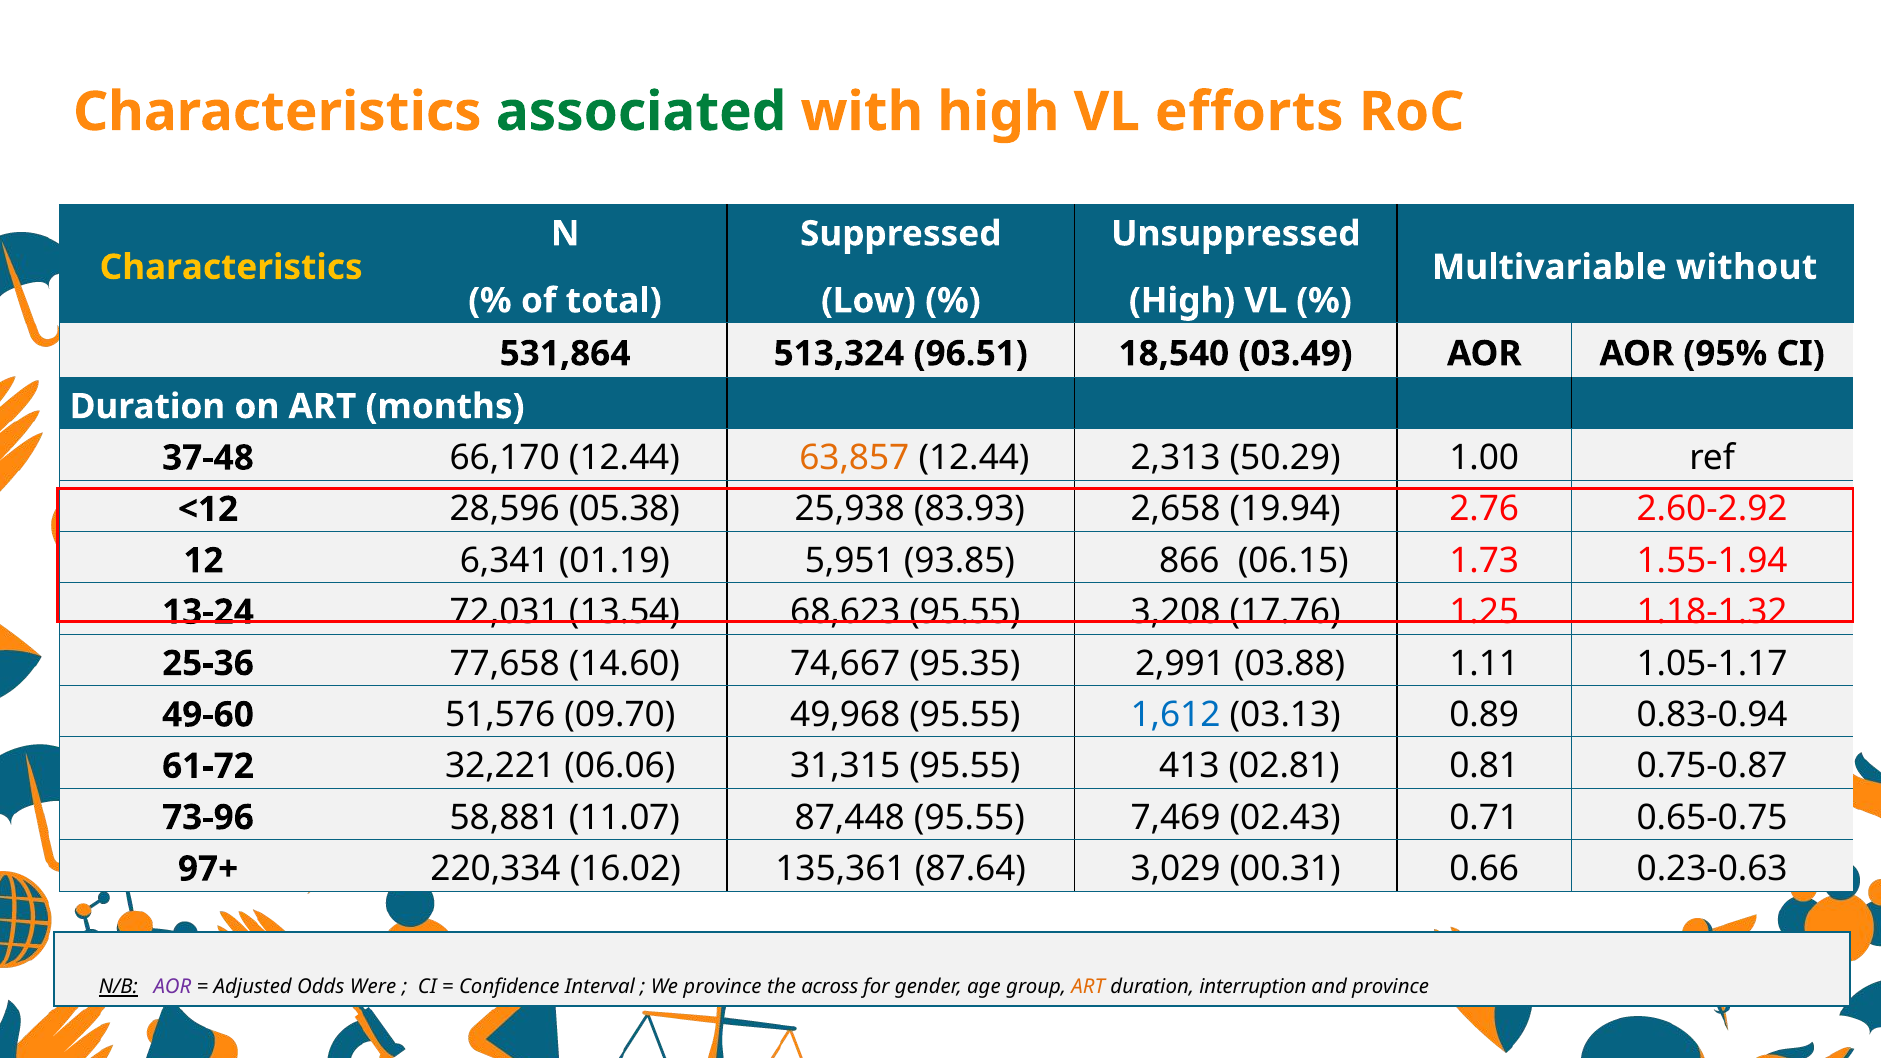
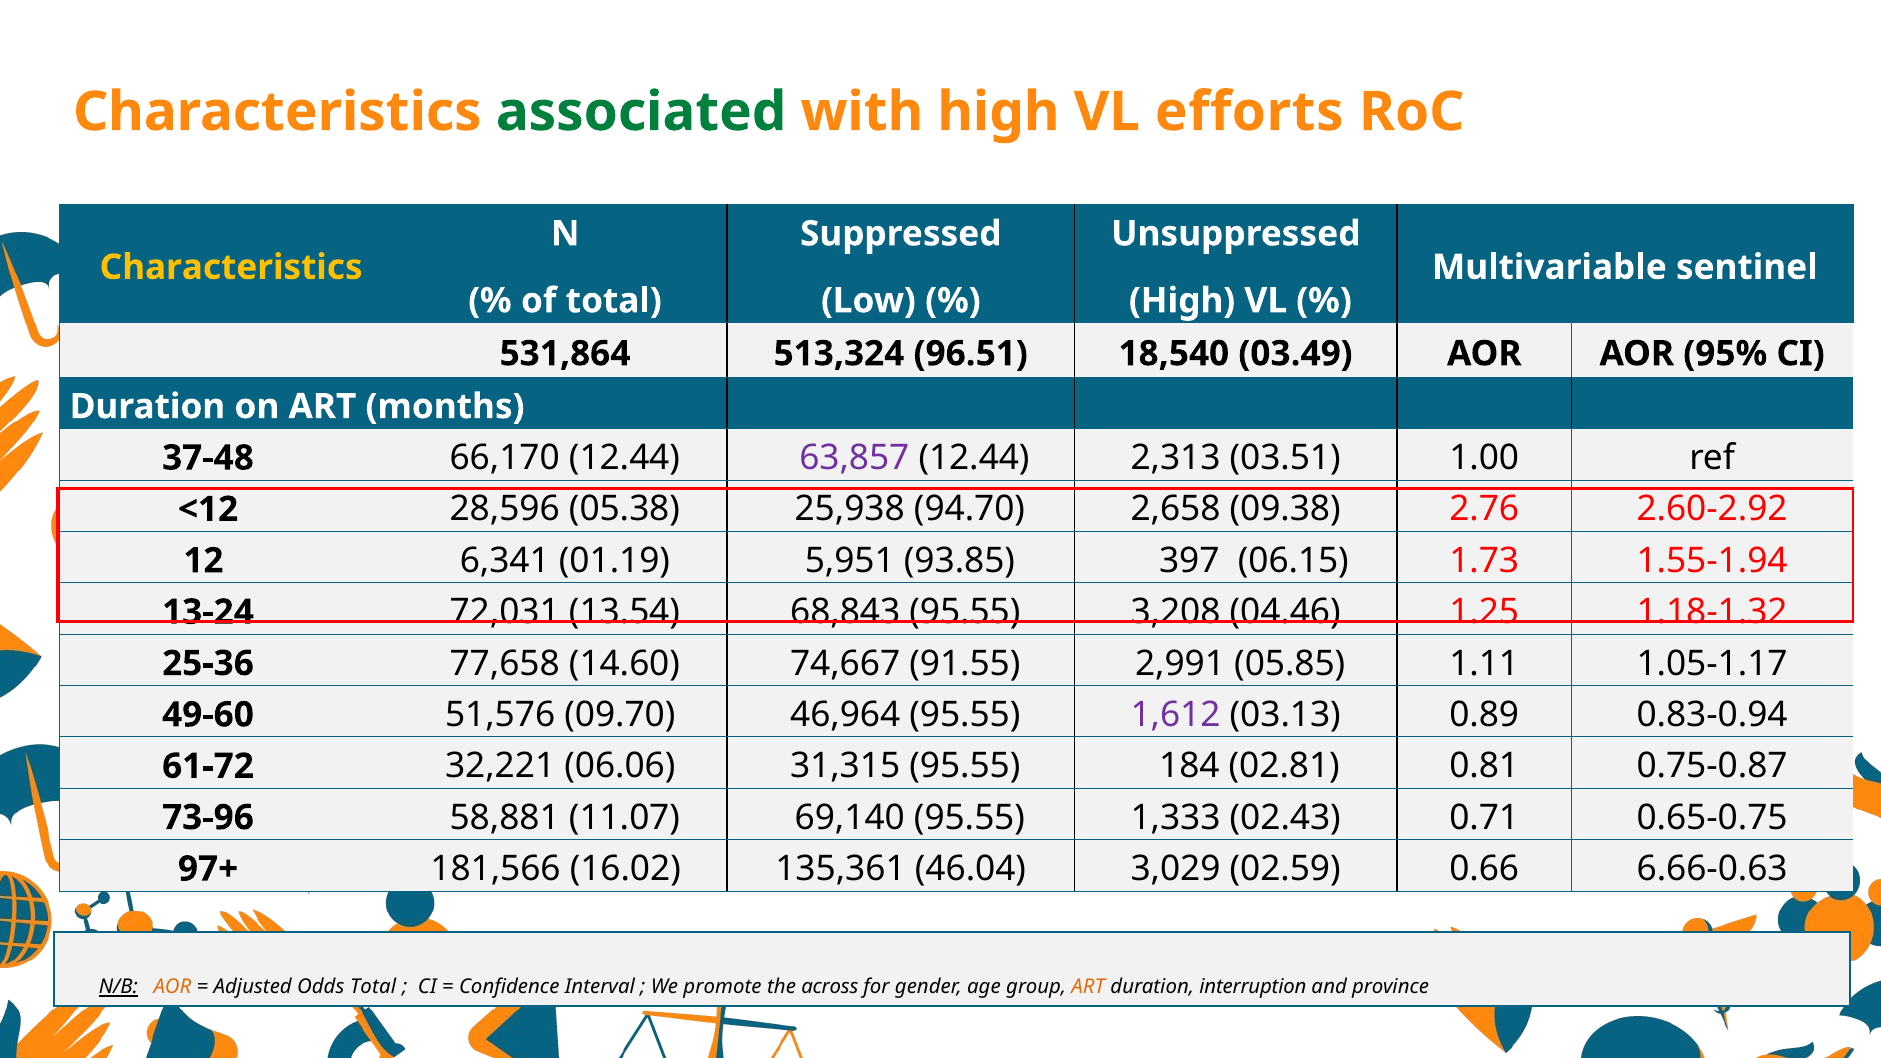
without: without -> sentinel (1747, 267)
63,857 colour: orange -> purple (854, 458)
50.29: 50.29 -> 03.51 (1285, 458)
83.93: 83.93 -> 94.70 (970, 509)
19.94: 19.94 -> 09.38 (1285, 509)
866: 866 -> 397 (1189, 561)
68,623: 68,623 -> 68,843 (845, 612)
17.76: 17.76 -> 04.46 (1285, 612)
95.35: 95.35 -> 91.55 (965, 663)
03.88: 03.88 -> 05.85 (1290, 663)
49,968: 49,968 -> 46,964 (845, 715)
1,612 colour: blue -> purple (1176, 715)
413: 413 -> 184 (1189, 766)
87,448: 87,448 -> 69,140 (850, 818)
7,469: 7,469 -> 1,333 (1176, 818)
220,334: 220,334 -> 181,566 (496, 869)
87.64: 87.64 -> 46.04 (970, 869)
00.31: 00.31 -> 02.59 (1285, 869)
0.23-0.63: 0.23-0.63 -> 6.66-0.63 (1712, 869)
AOR colour: purple -> orange (172, 987)
Odds Were: Were -> Total (373, 987)
We province: province -> promote (723, 987)
